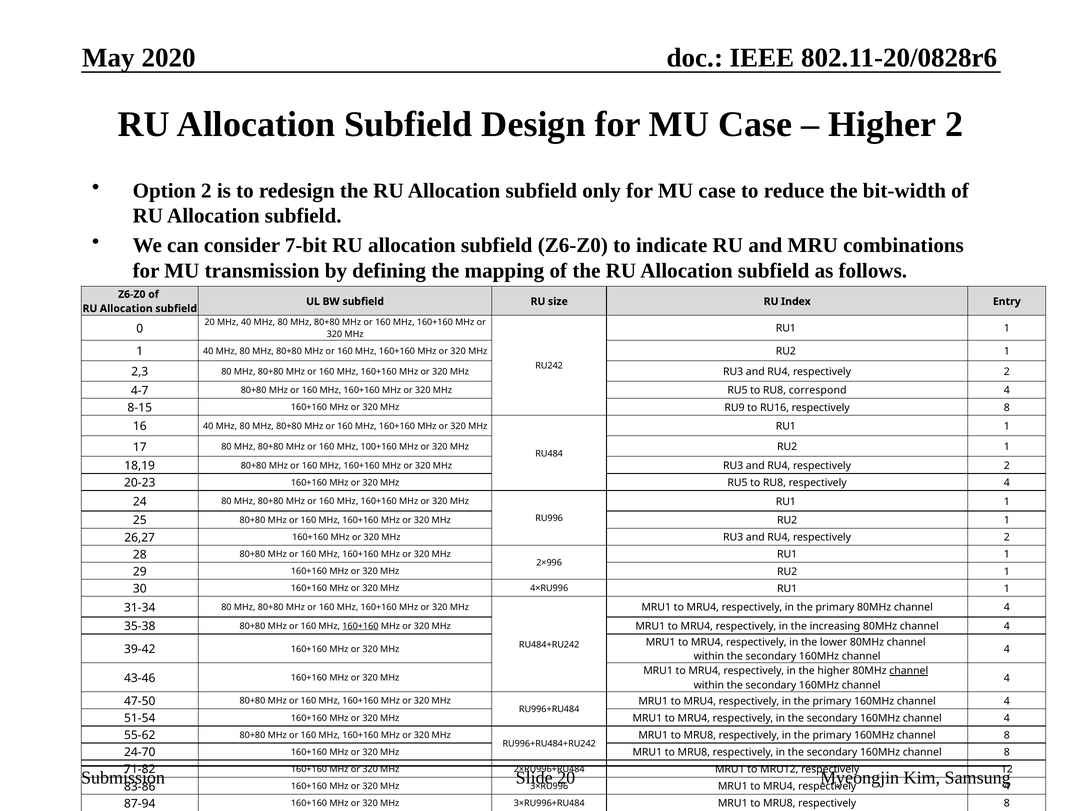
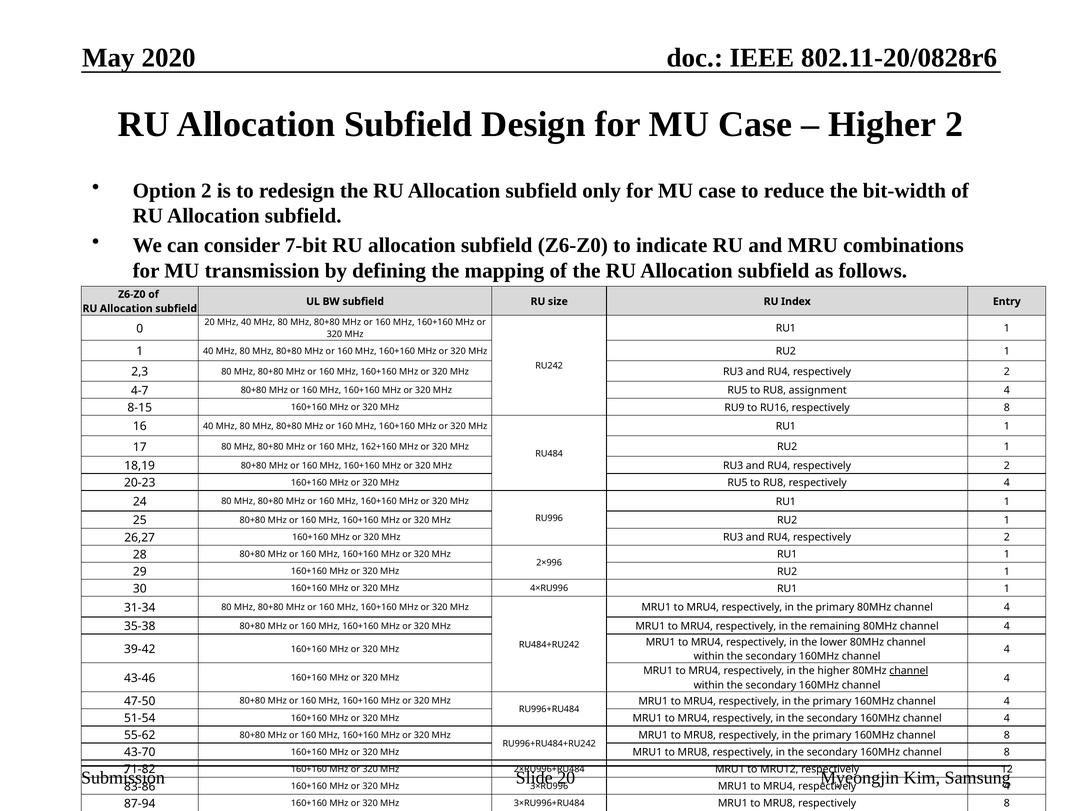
correspond: correspond -> assignment (818, 391)
100+160: 100+160 -> 162+160 (379, 447)
160+160 underline: present -> none (360, 626)
increasing: increasing -> remaining (835, 627)
24-70: 24-70 -> 43-70 (140, 753)
